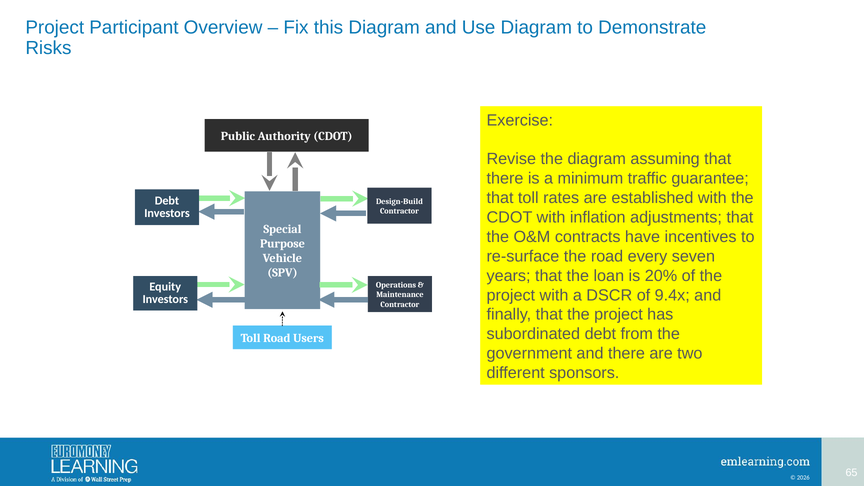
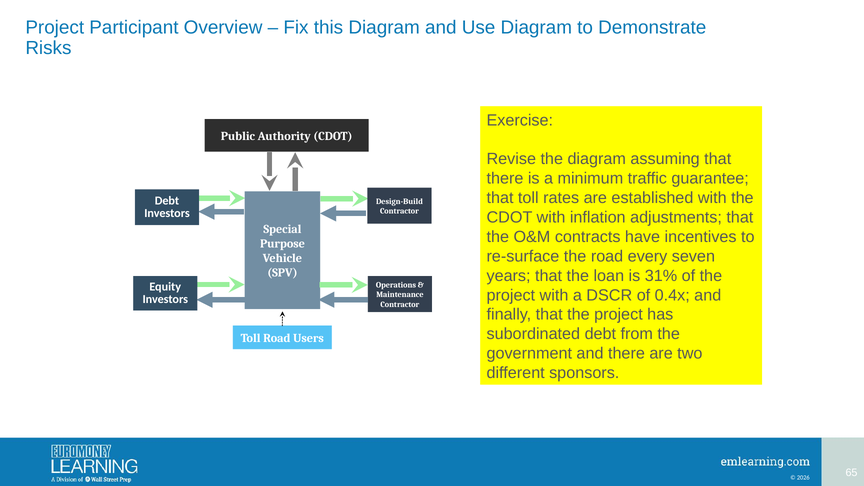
20%: 20% -> 31% (661, 276)
9.4x: 9.4x -> 0.4x (672, 295)
